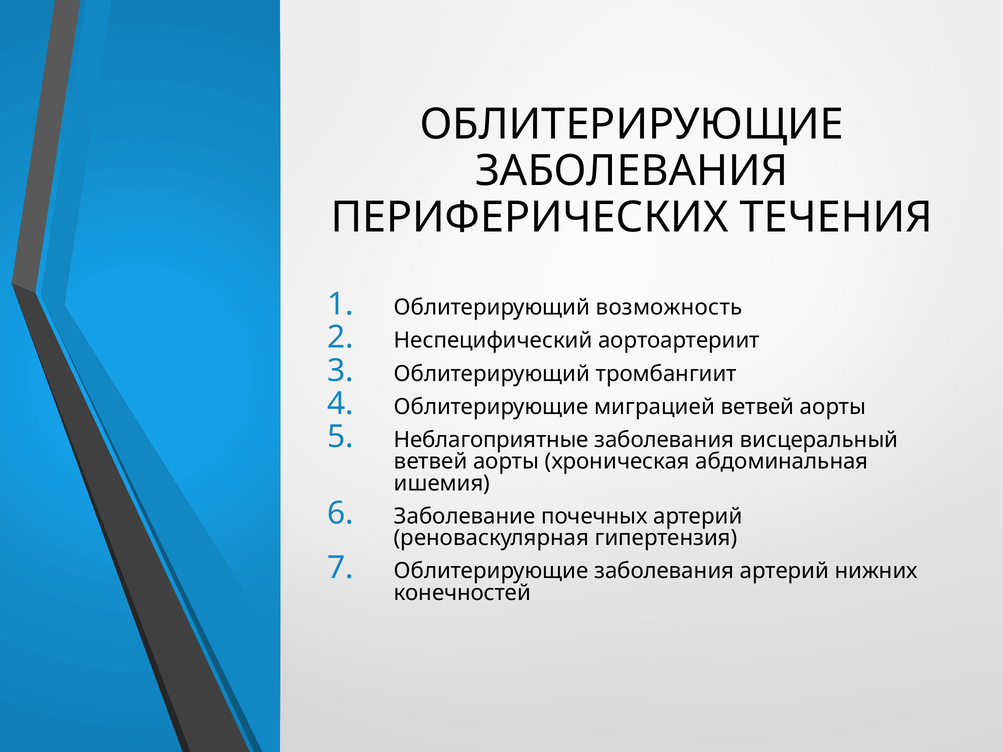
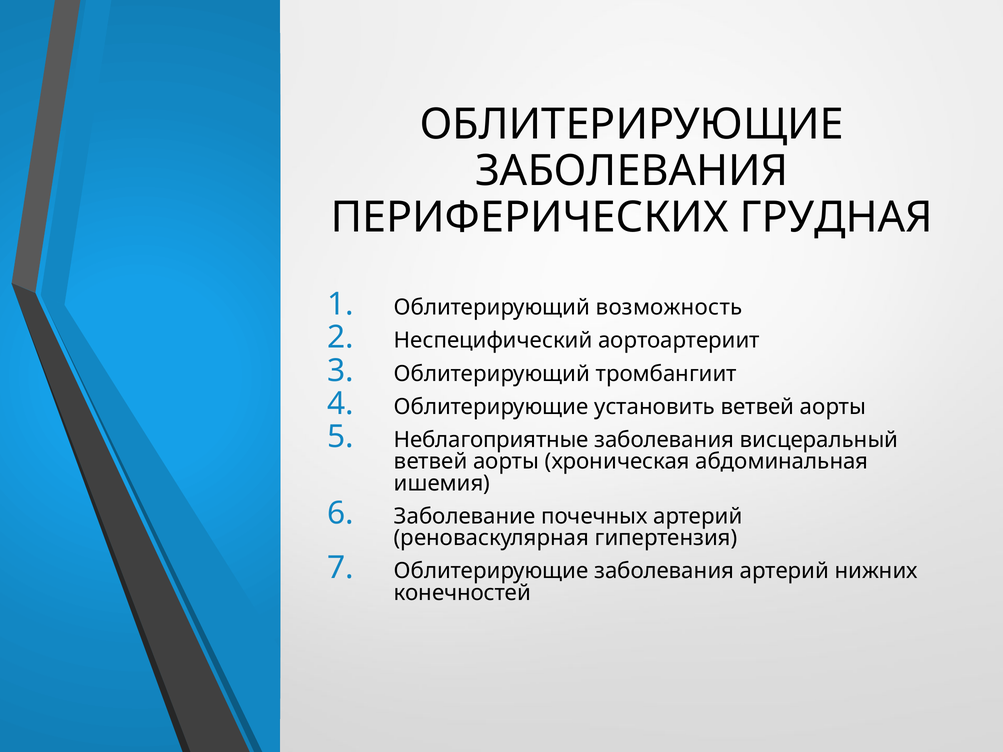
ТЕЧЕНИЯ: ТЕЧЕНИЯ -> ГРУДНАЯ (836, 218)
миграцией: миграцией -> установить (655, 407)
